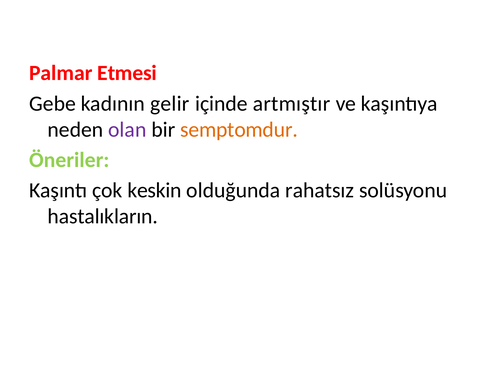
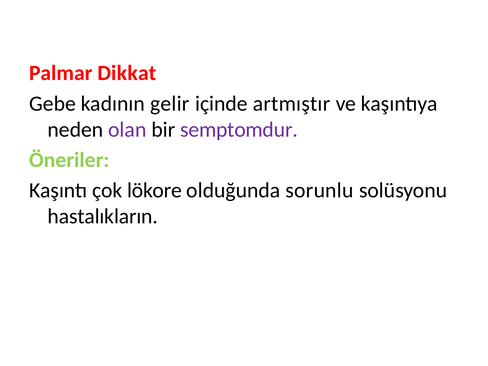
Etmesi: Etmesi -> Dikkat (127, 73)
semptomdur colour: orange -> purple (239, 130)
keskin: keskin -> lökore (155, 190)
rahatsız: rahatsız -> sorunlu (320, 190)
